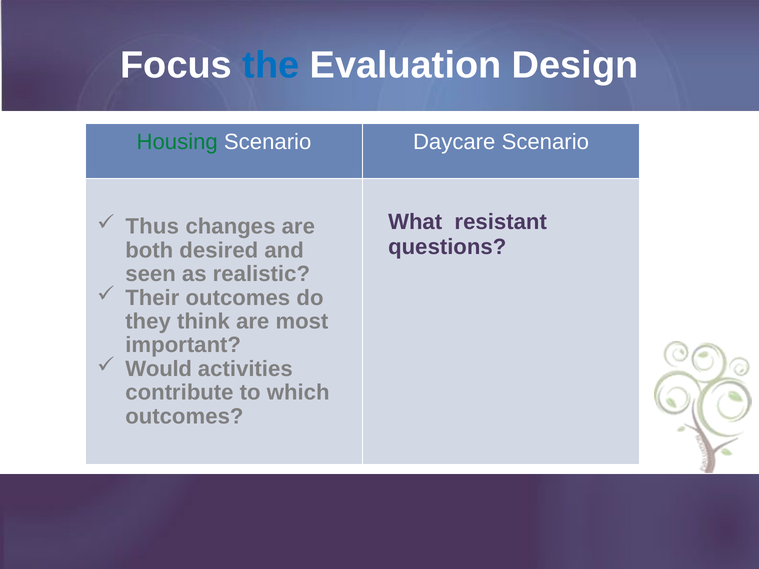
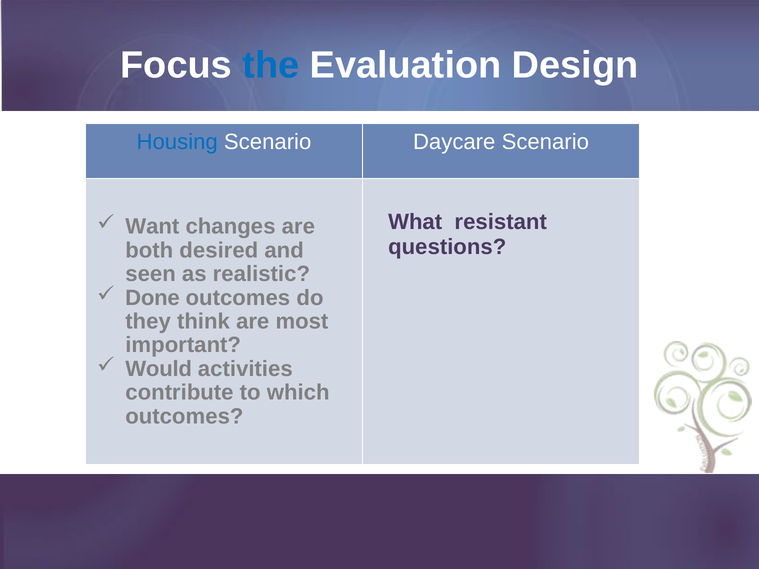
Housing colour: green -> blue (177, 142)
Thus: Thus -> Want (152, 227)
Their: Their -> Done (152, 298)
